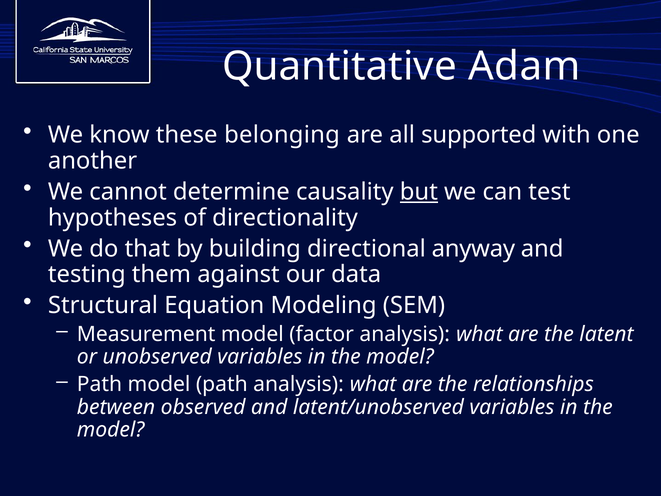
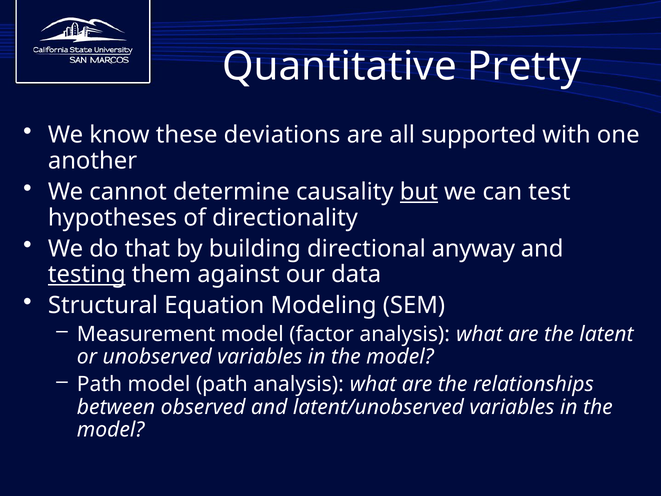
Adam: Adam -> Pretty (524, 66)
belonging: belonging -> deviations (282, 135)
testing underline: none -> present (87, 274)
